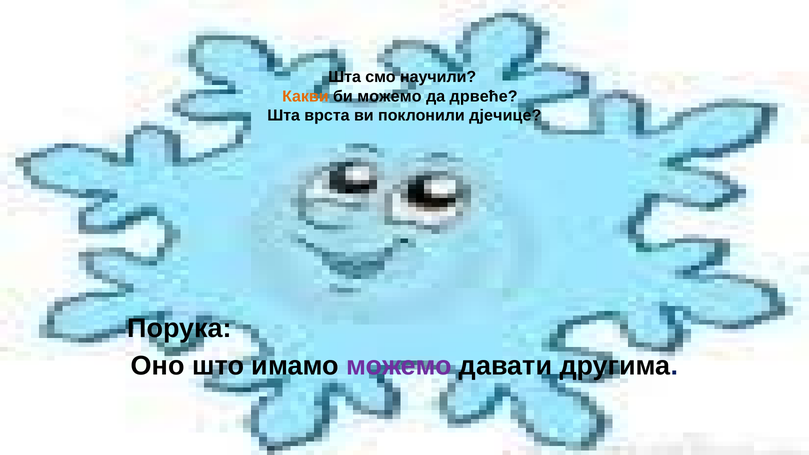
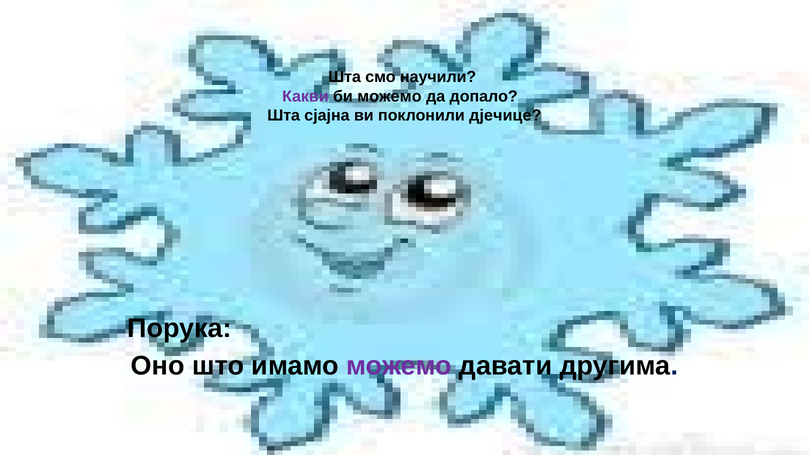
Какви colour: orange -> purple (305, 96)
дрвеће: дрвеће -> допало (484, 96)
врста: врста -> сјајна (327, 116)
